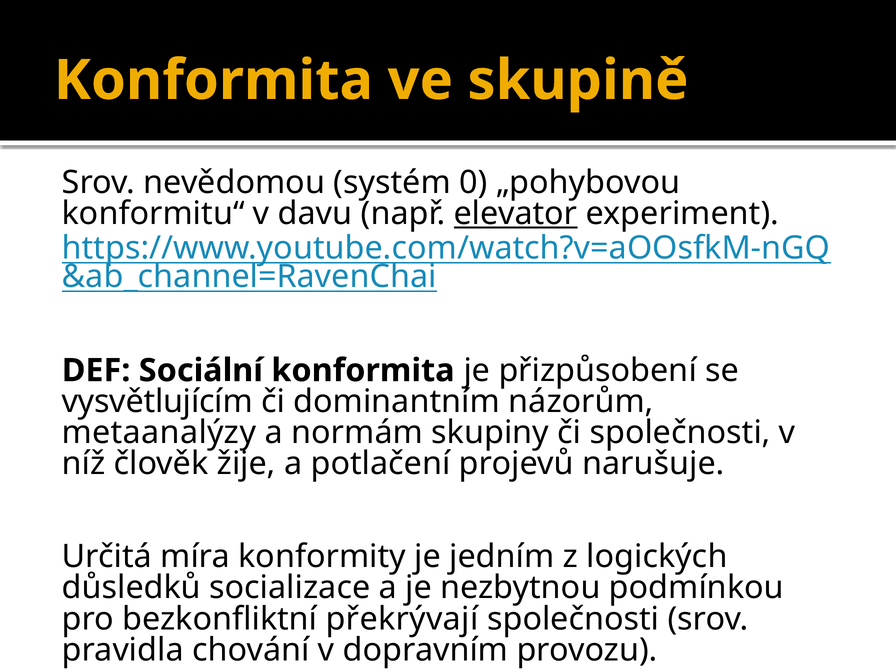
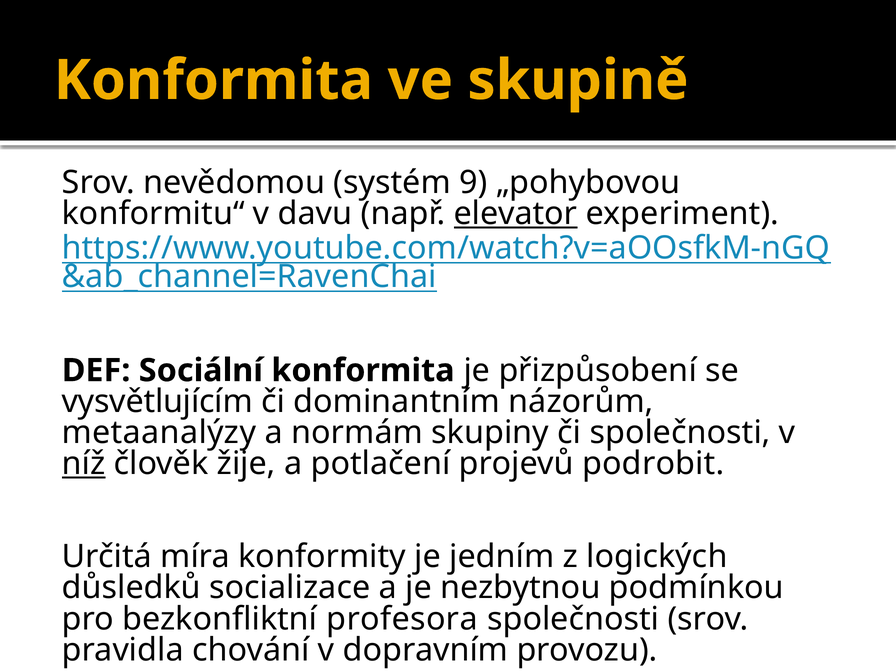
0: 0 -> 9 (473, 183)
níž underline: none -> present (84, 464)
narušuje: narušuje -> podrobit (653, 464)
překrývají: překrývají -> profesora (402, 619)
